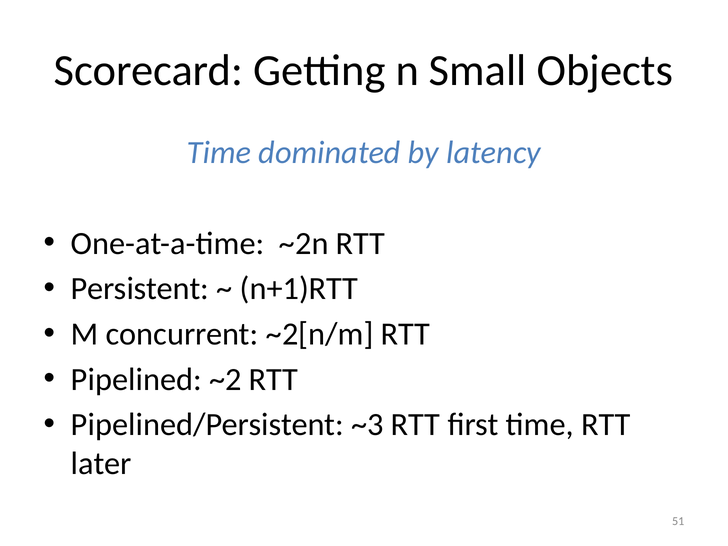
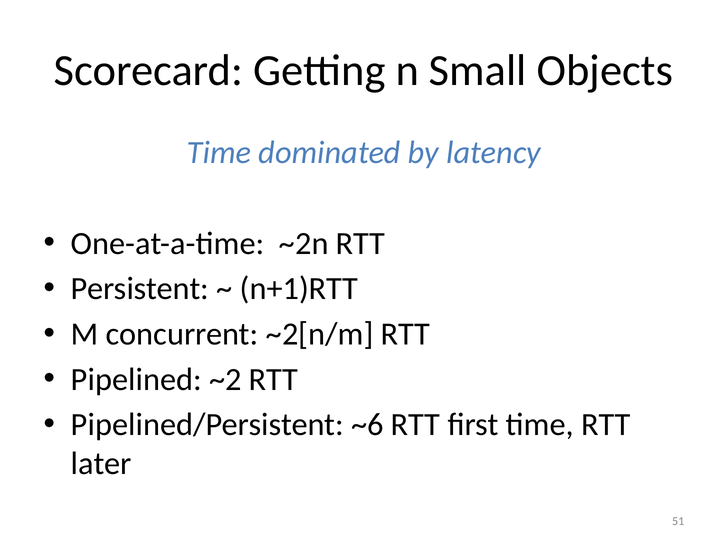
~3: ~3 -> ~6 (367, 425)
